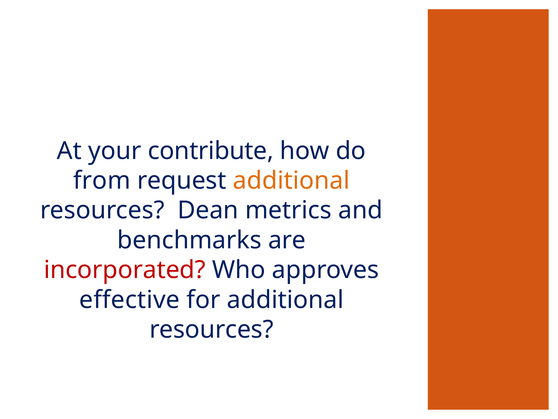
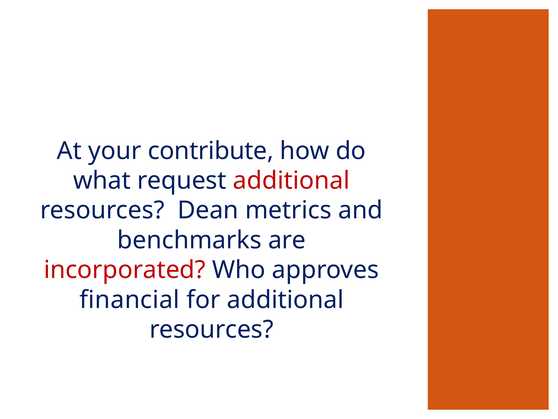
from: from -> what (102, 180)
additional colour: orange -> red (291, 180)
effective: effective -> financial (130, 300)
